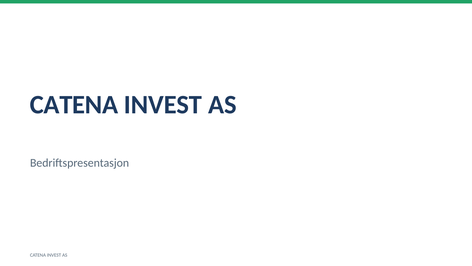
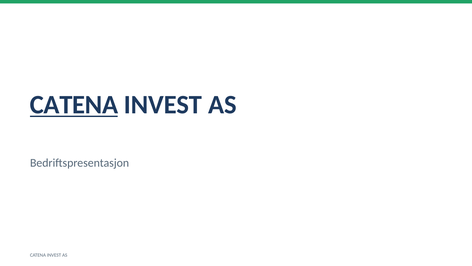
CATENA underline: none -> present (74, 105)
